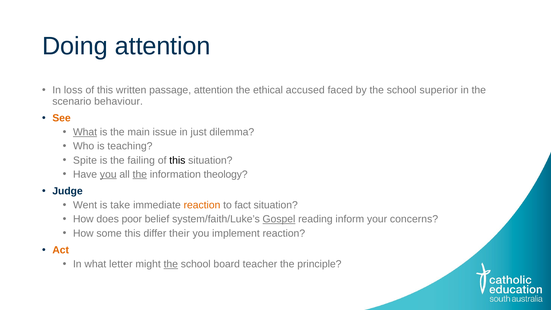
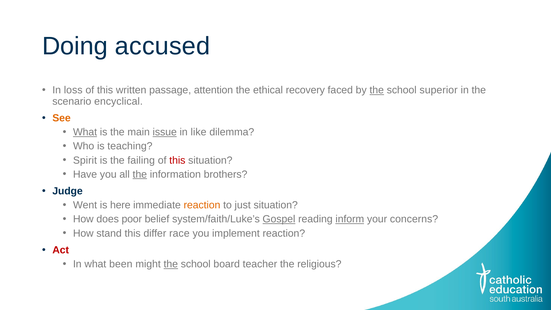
Doing attention: attention -> accused (163, 46)
accused: accused -> recovery (305, 90)
the underline: none -> present (377, 90)
behaviour: behaviour -> encyclical (119, 101)
issue underline: none -> present (165, 132)
just: just -> like (199, 132)
Spite: Spite -> Spirit (85, 160)
this colour: black -> red (177, 160)
you underline: present -> none (108, 174)
theology: theology -> brothers (226, 174)
take: take -> here (120, 205)
fact: fact -> just (243, 205)
inform underline: none -> present (350, 219)
some: some -> stand (109, 233)
their: their -> race (179, 233)
Act colour: orange -> red (61, 250)
letter: letter -> been (121, 264)
principle: principle -> religious (319, 264)
